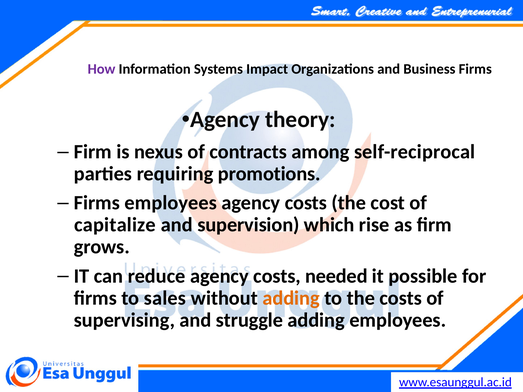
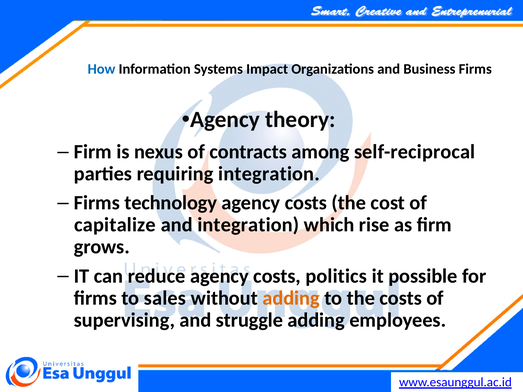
How colour: purple -> blue (101, 69)
requiring promotions: promotions -> integration (269, 174)
Firms employees: employees -> technology (171, 203)
and supervision: supervision -> integration (248, 225)
needed: needed -> politics (336, 276)
